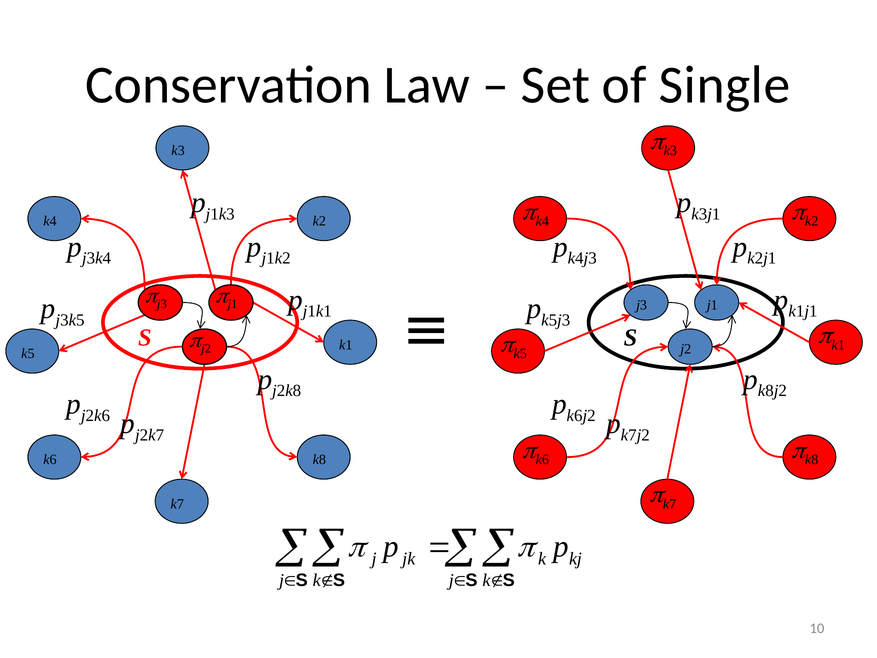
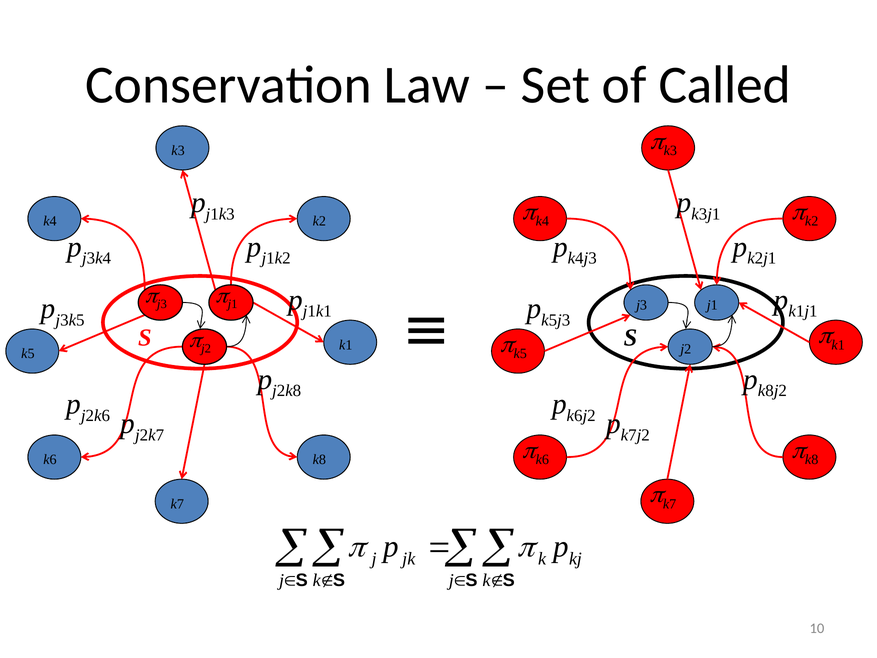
Single: Single -> Called (725, 85)
